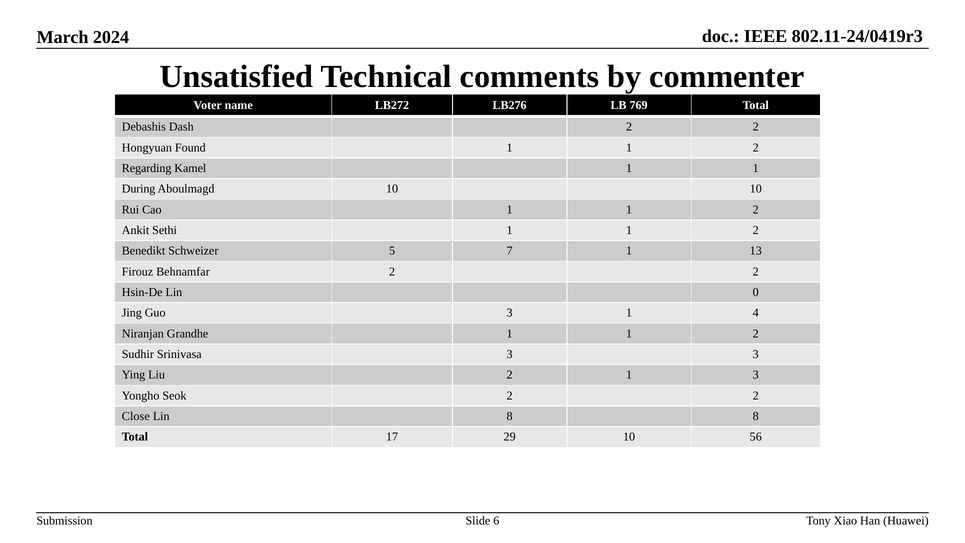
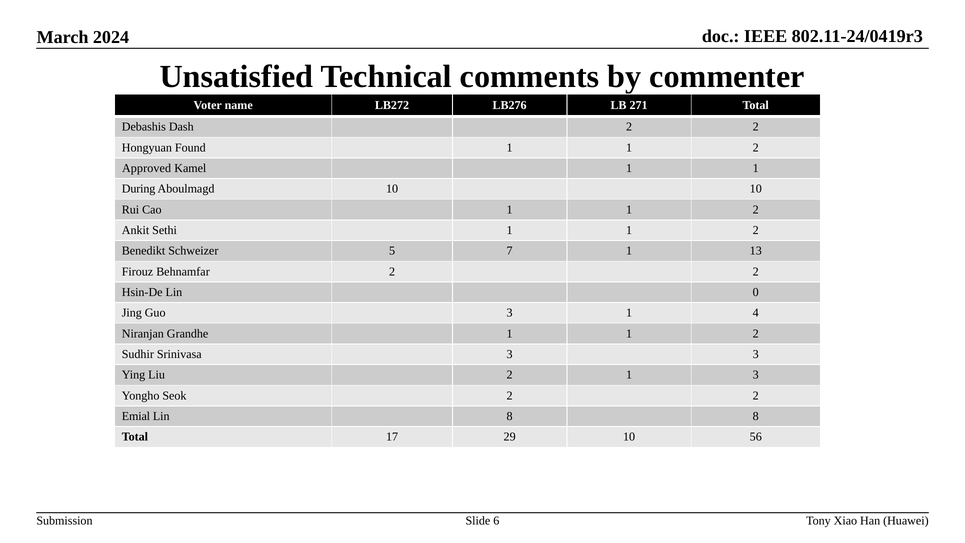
769: 769 -> 271 (639, 105)
Regarding: Regarding -> Approved (147, 168)
Close: Close -> Emial (136, 416)
